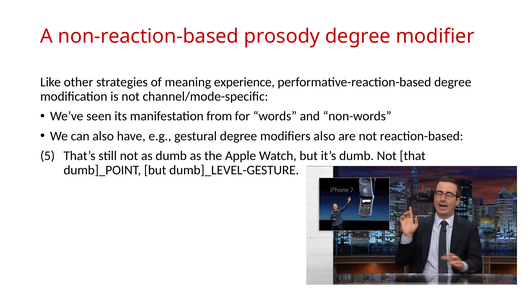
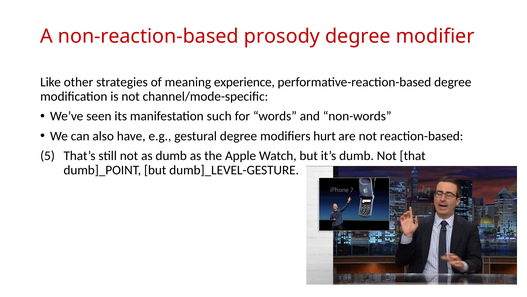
from: from -> such (219, 116)
modifiers also: also -> hurt (325, 136)
